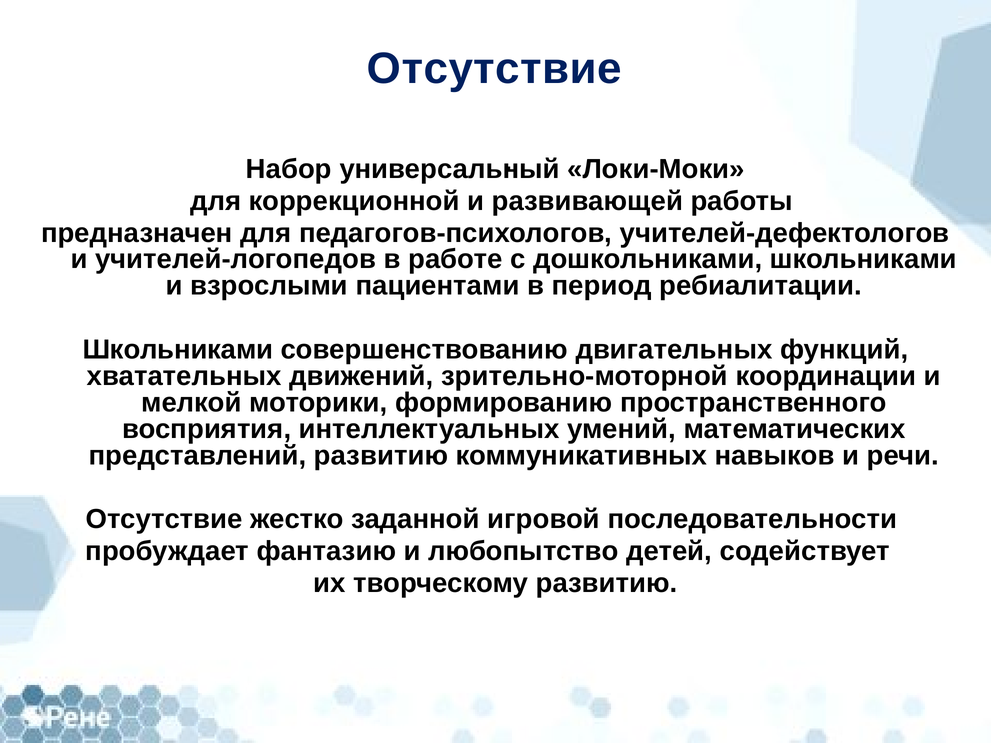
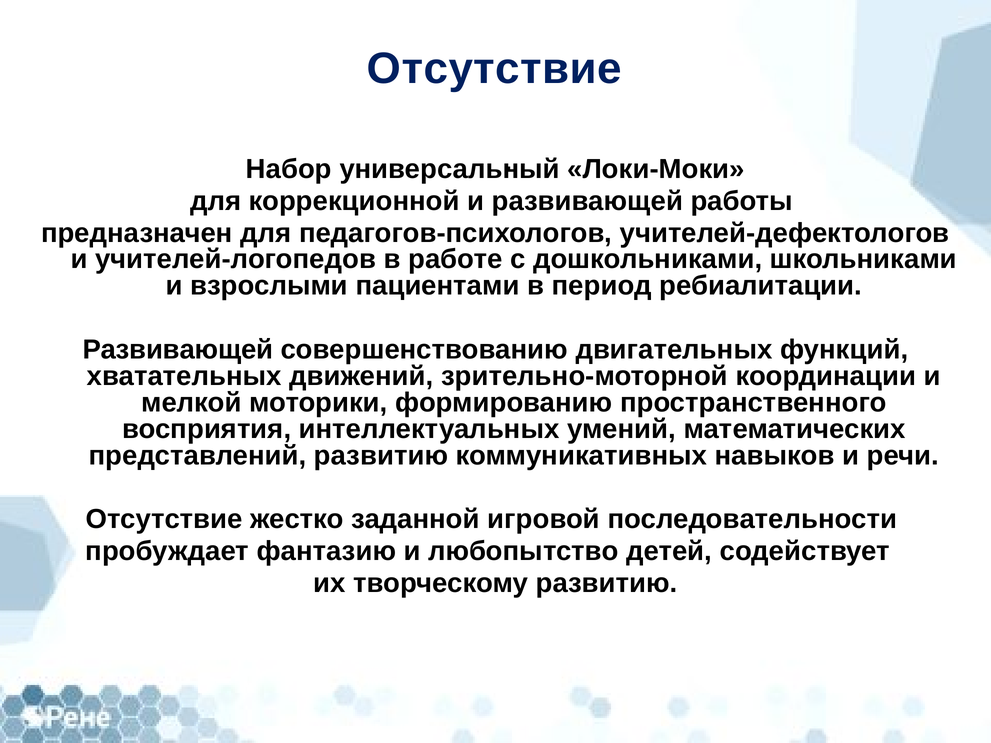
Школьниками: Школьниками -> Развивающей (178, 350)
